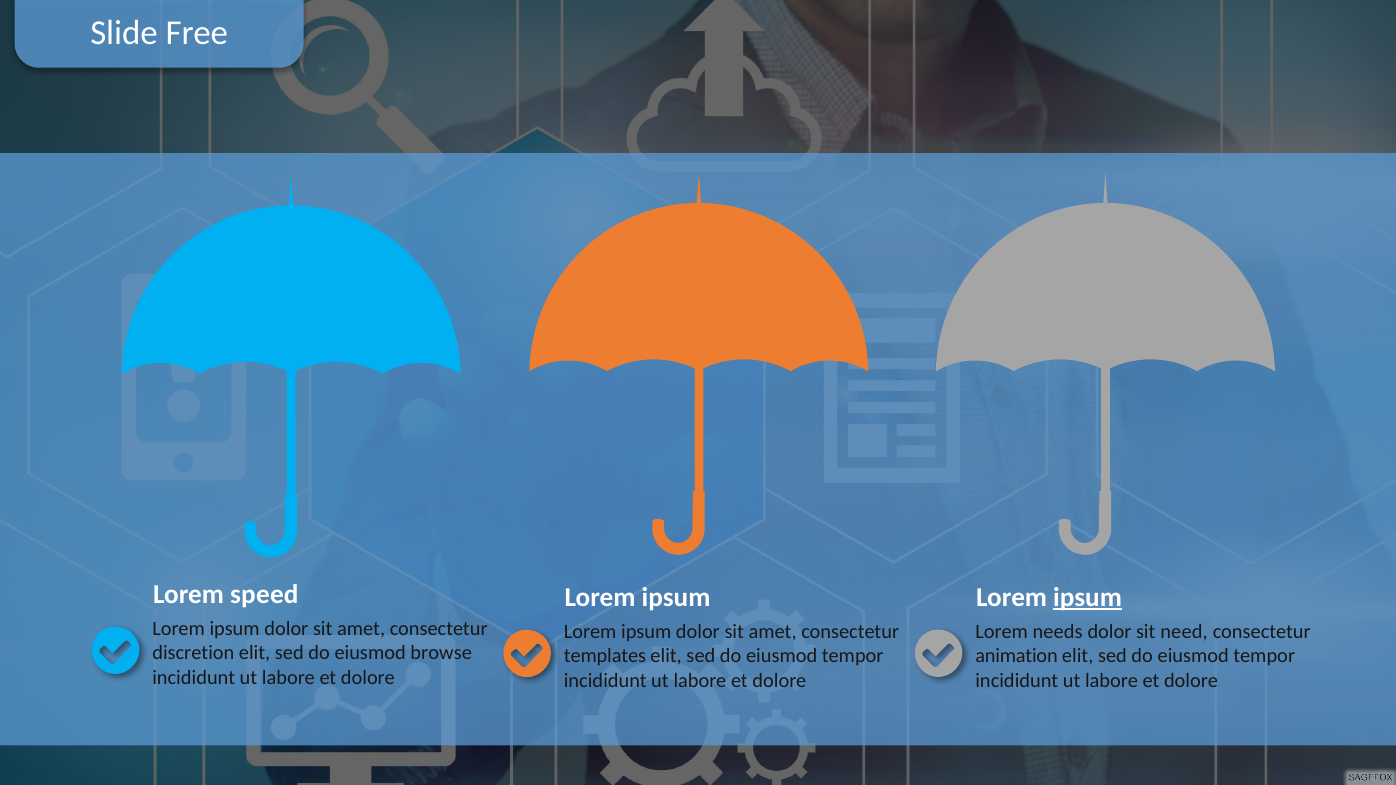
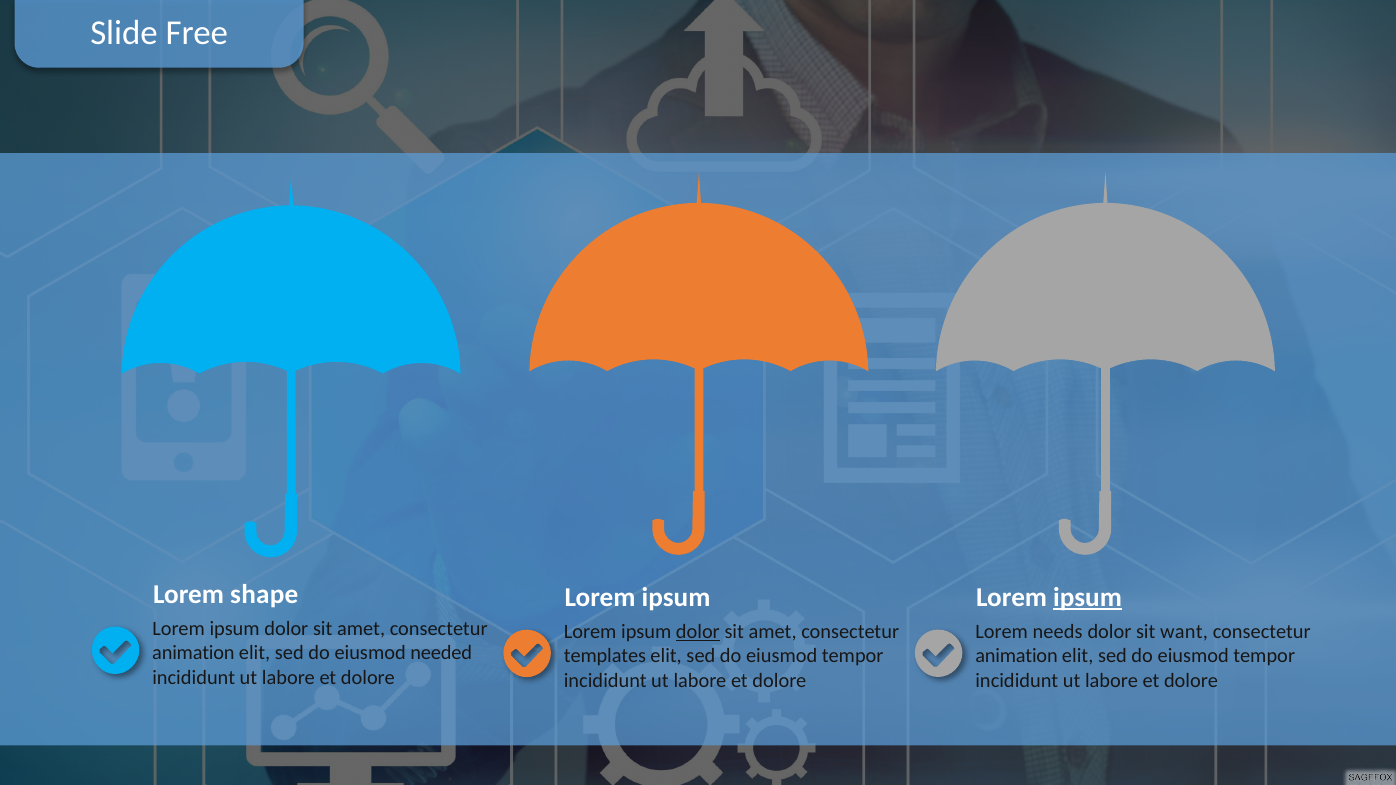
speed: speed -> shape (264, 595)
need: need -> want (1184, 632)
dolor underline: none -> present (698, 632)
discretion: discretion -> animation (193, 653)
browse: browse -> needed (441, 653)
